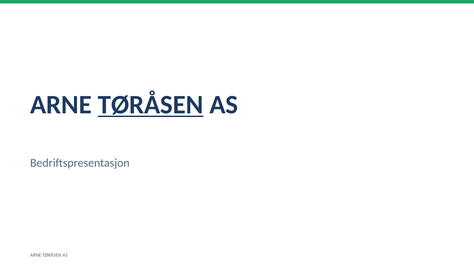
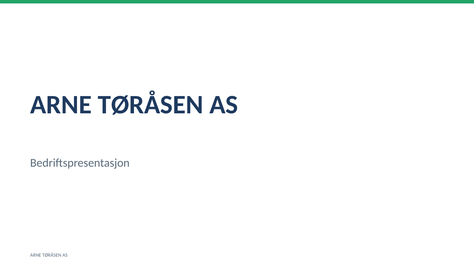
TØRÅSEN underline: present -> none (151, 105)
